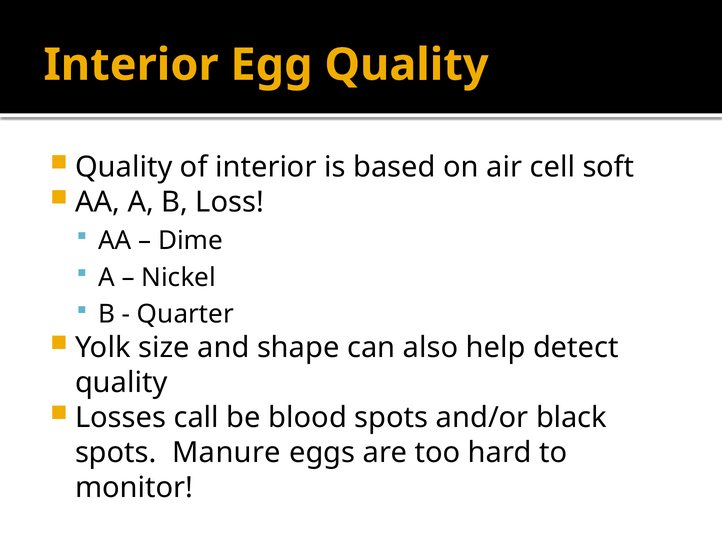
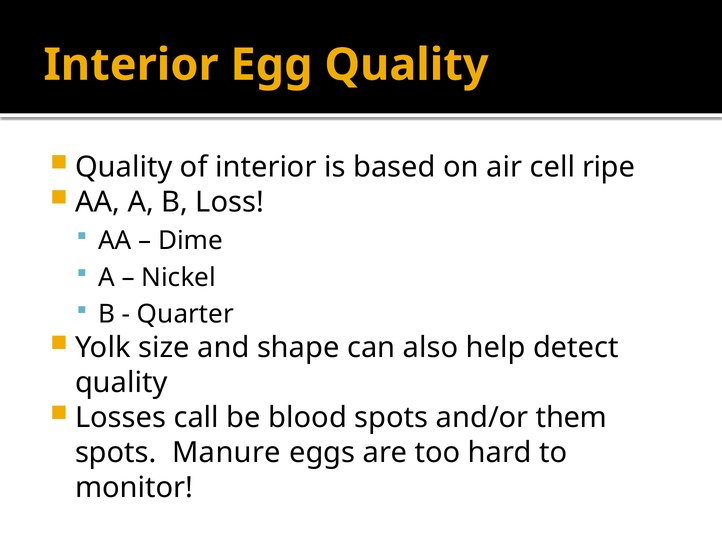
soft: soft -> ripe (609, 167)
black: black -> them (571, 417)
